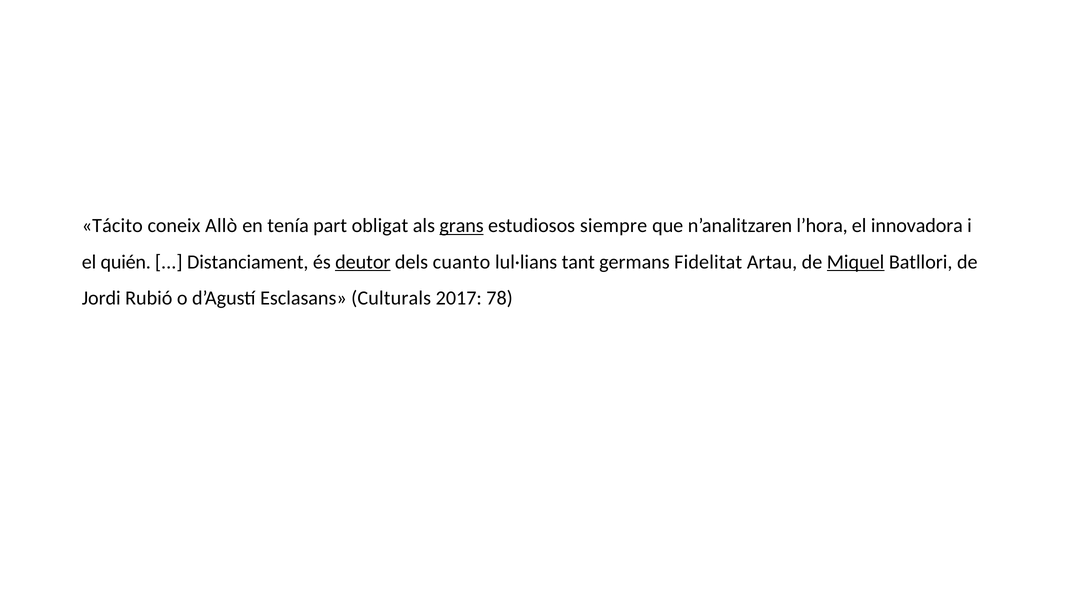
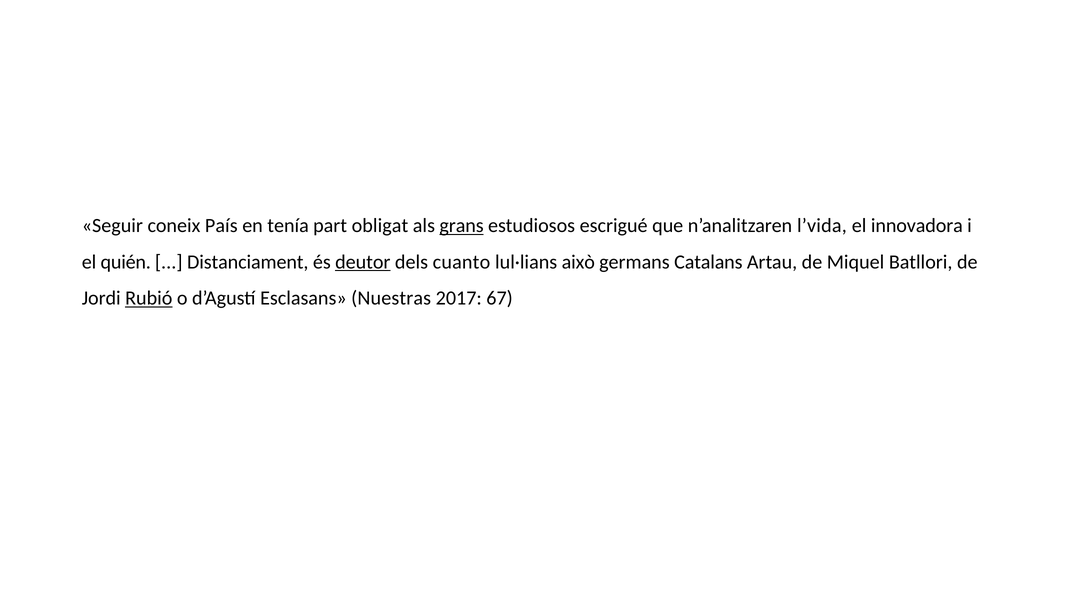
Tácito: Tácito -> Seguir (112, 226)
Allò: Allò -> País (221, 226)
siempre: siempre -> escrigué (614, 226)
l’hora: l’hora -> l’vida (822, 226)
tant: tant -> això (578, 262)
Fidelitat: Fidelitat -> Catalans (708, 262)
Miquel underline: present -> none (856, 262)
Rubió underline: none -> present (149, 298)
Culturals: Culturals -> Nuestras (391, 298)
78: 78 -> 67 (500, 298)
